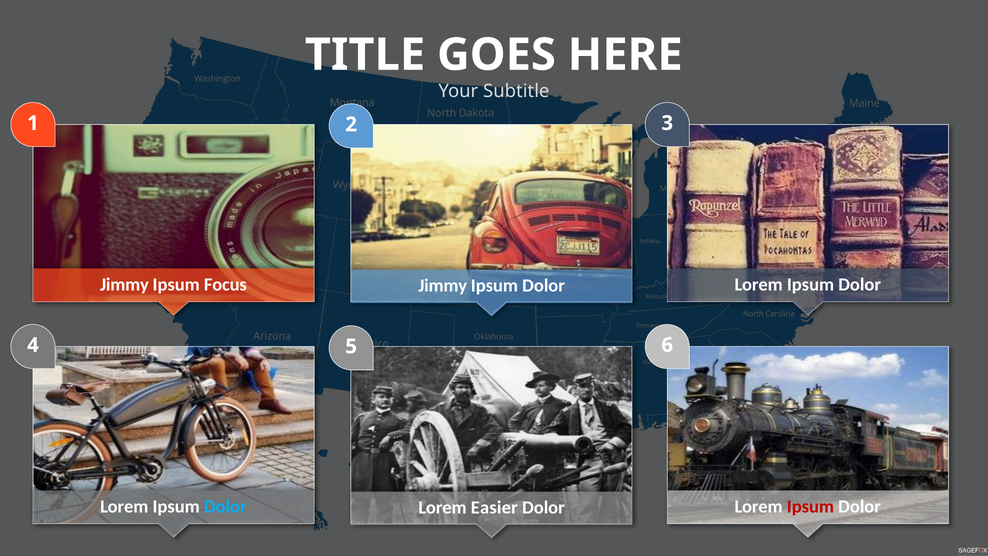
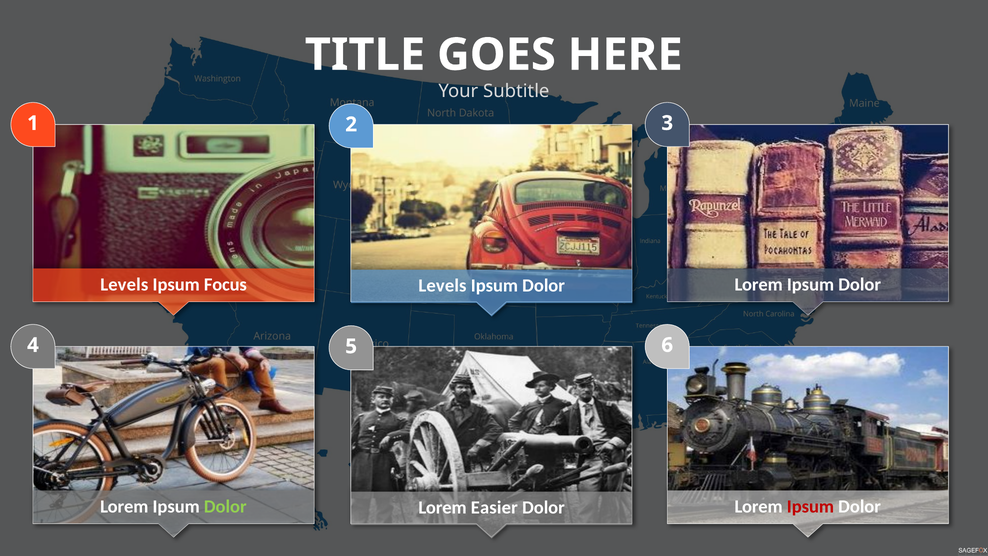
Jimmy: Jimmy -> Levels (124, 284)
Jimmy: Jimmy -> Levels (442, 286)
Dolor colour: light blue -> light green (225, 506)
